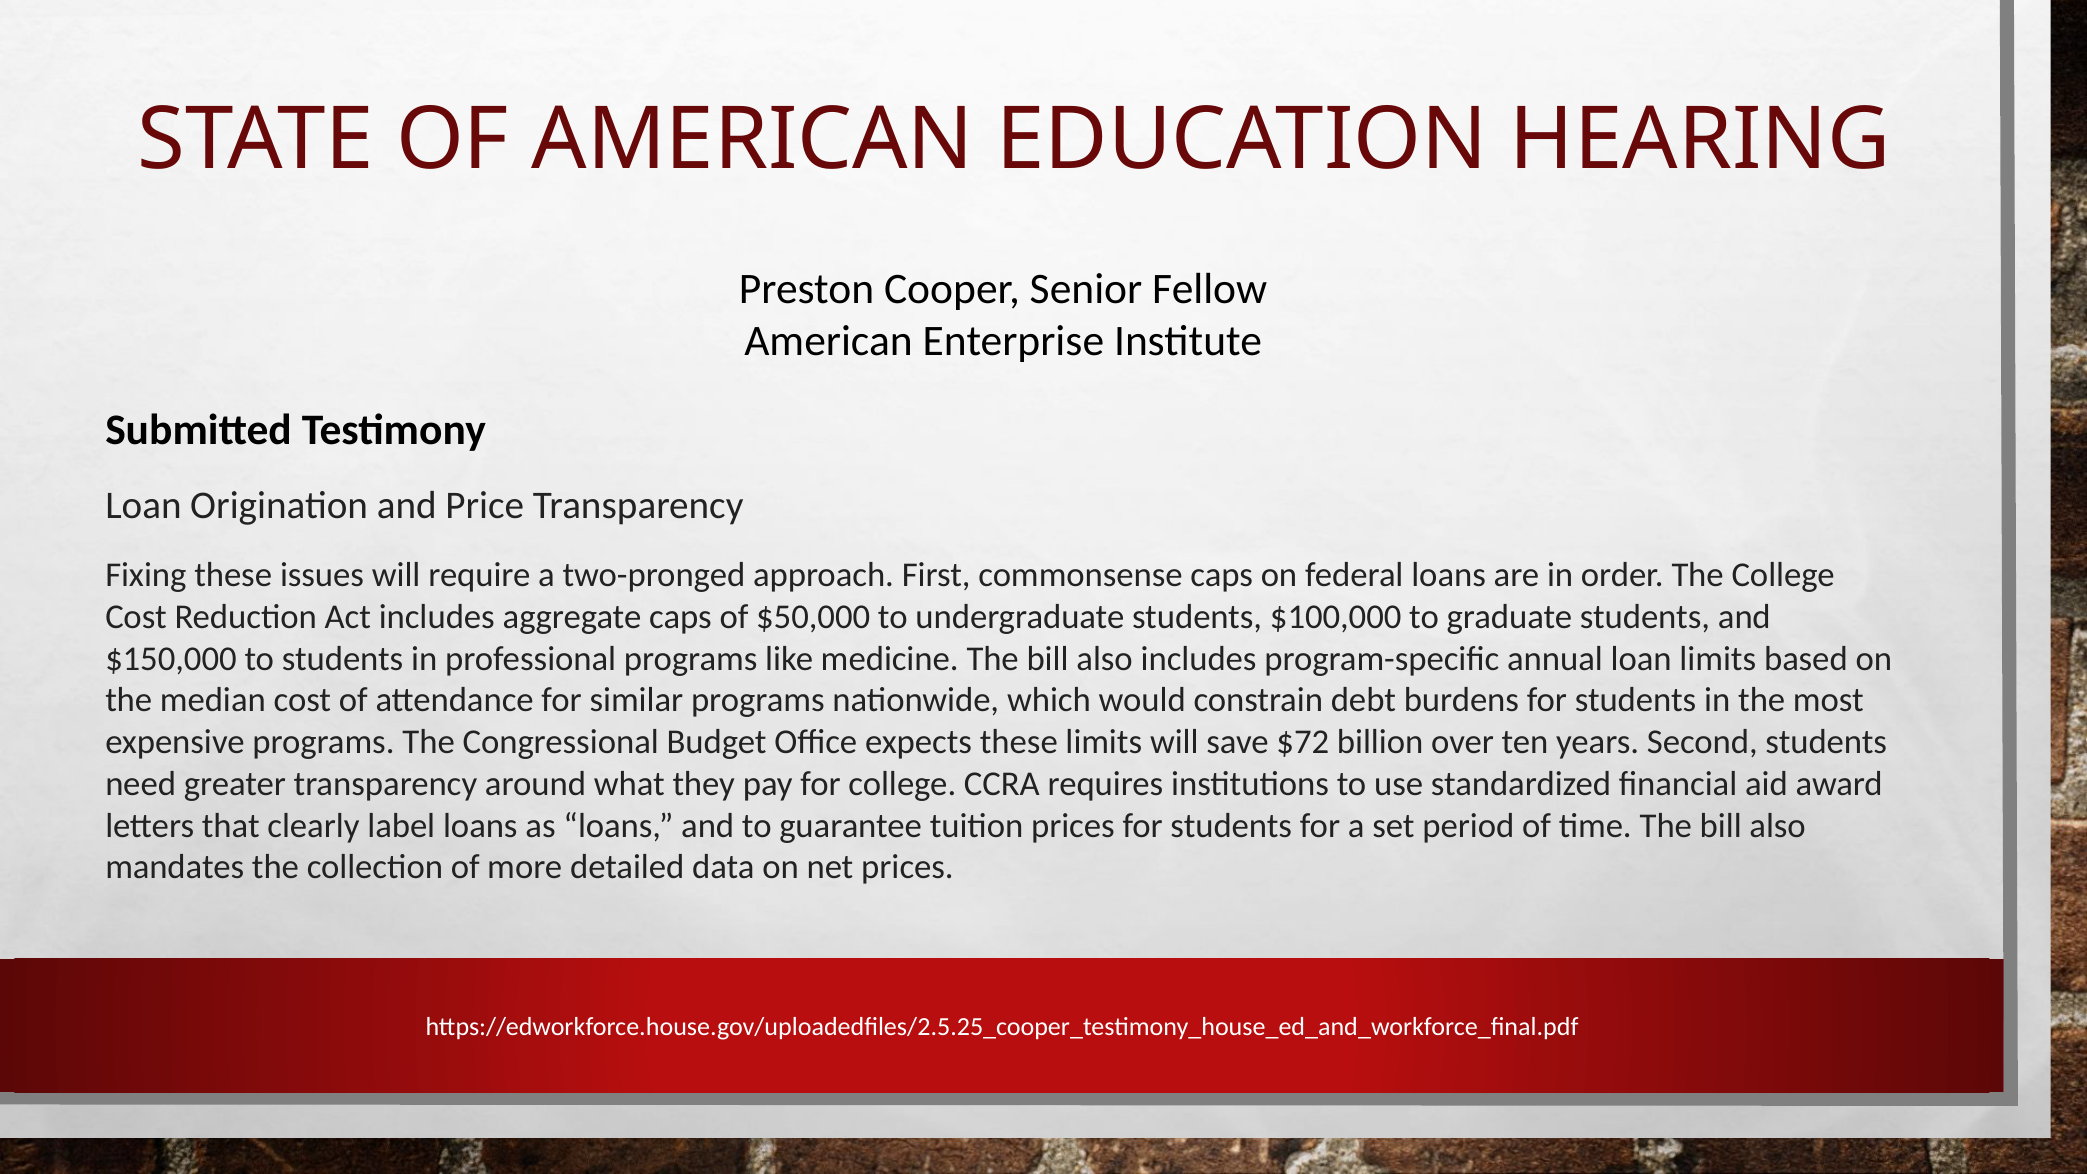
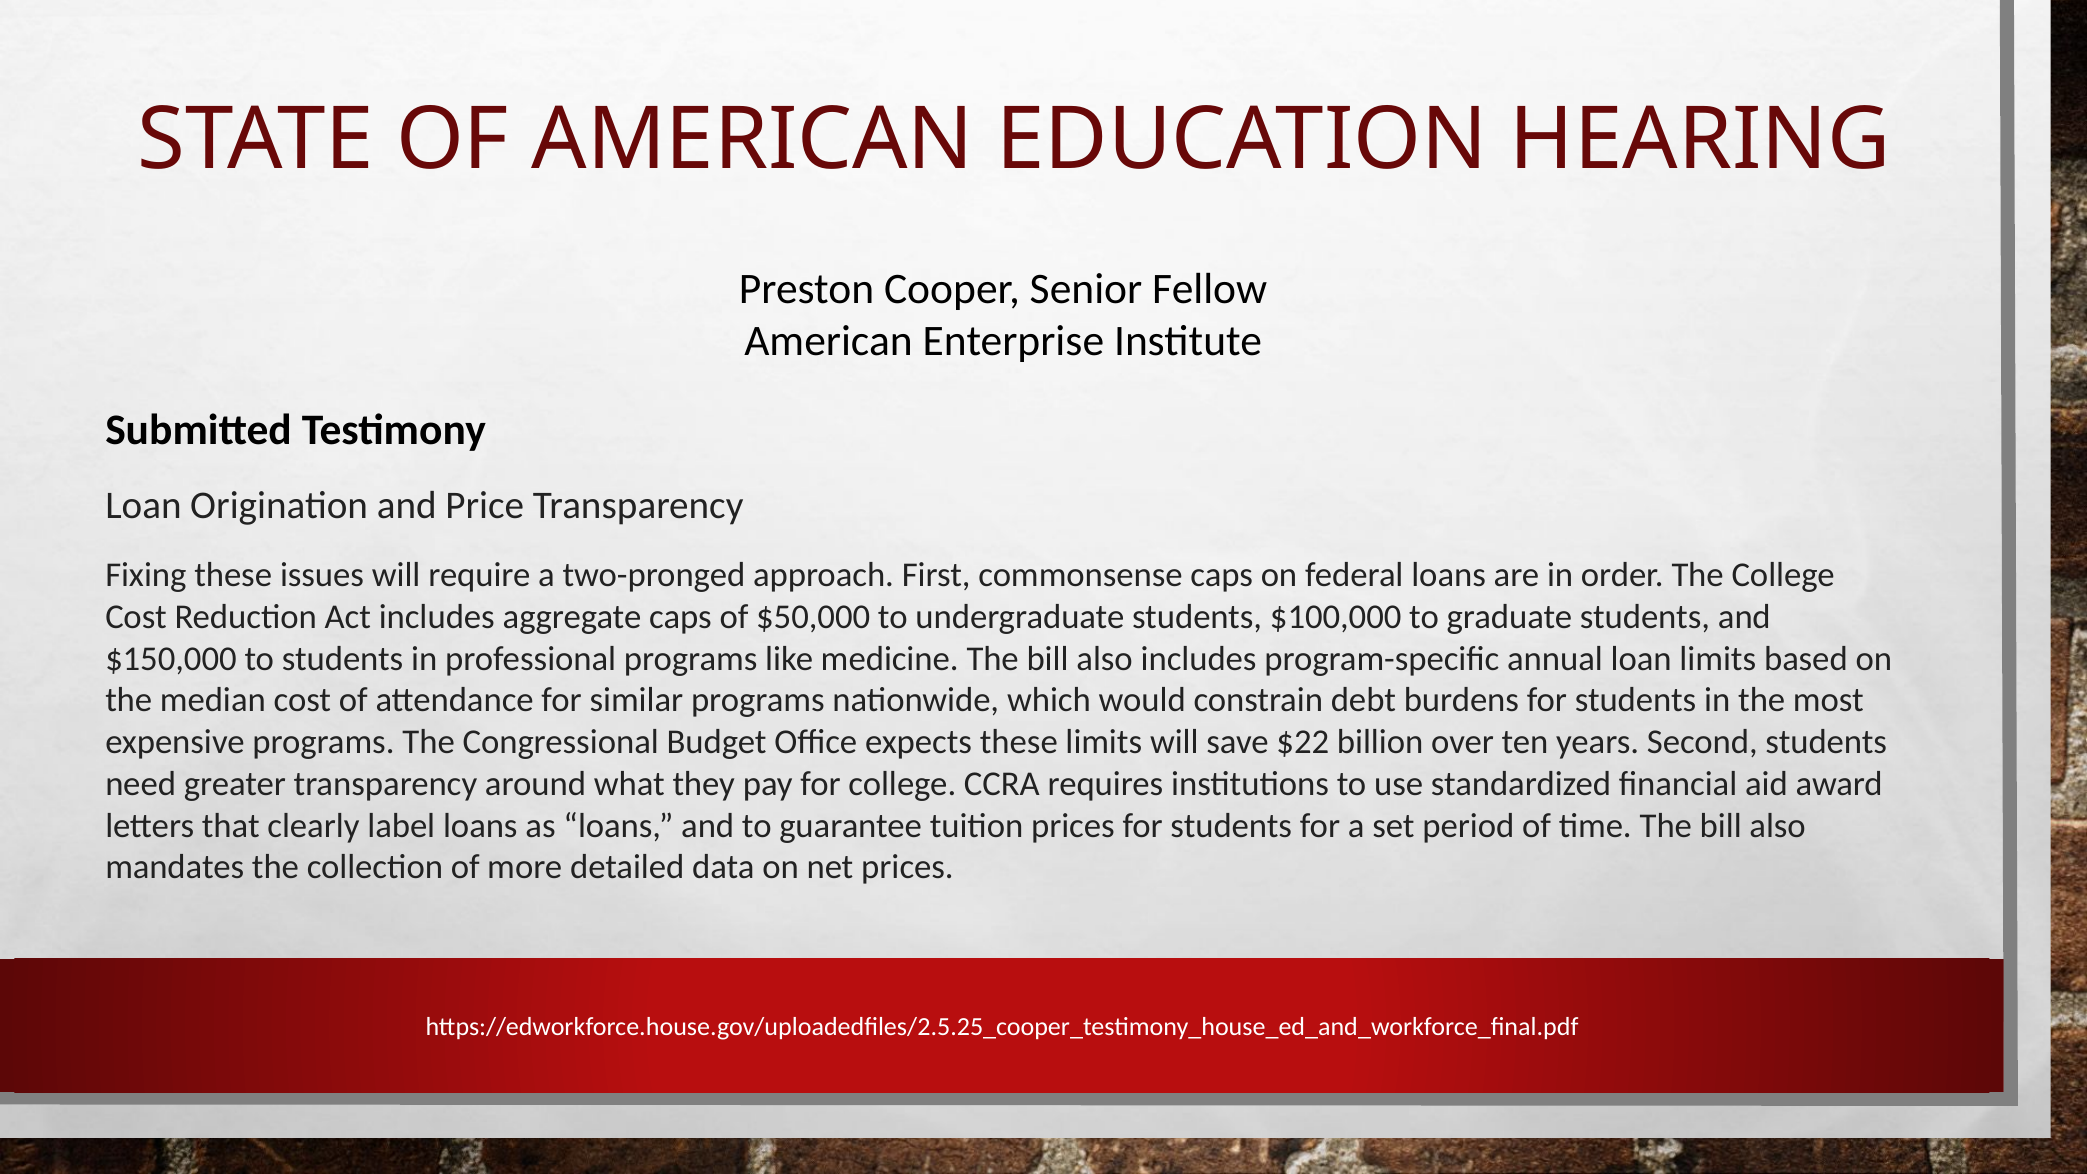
$72: $72 -> $22 (1303, 742)
